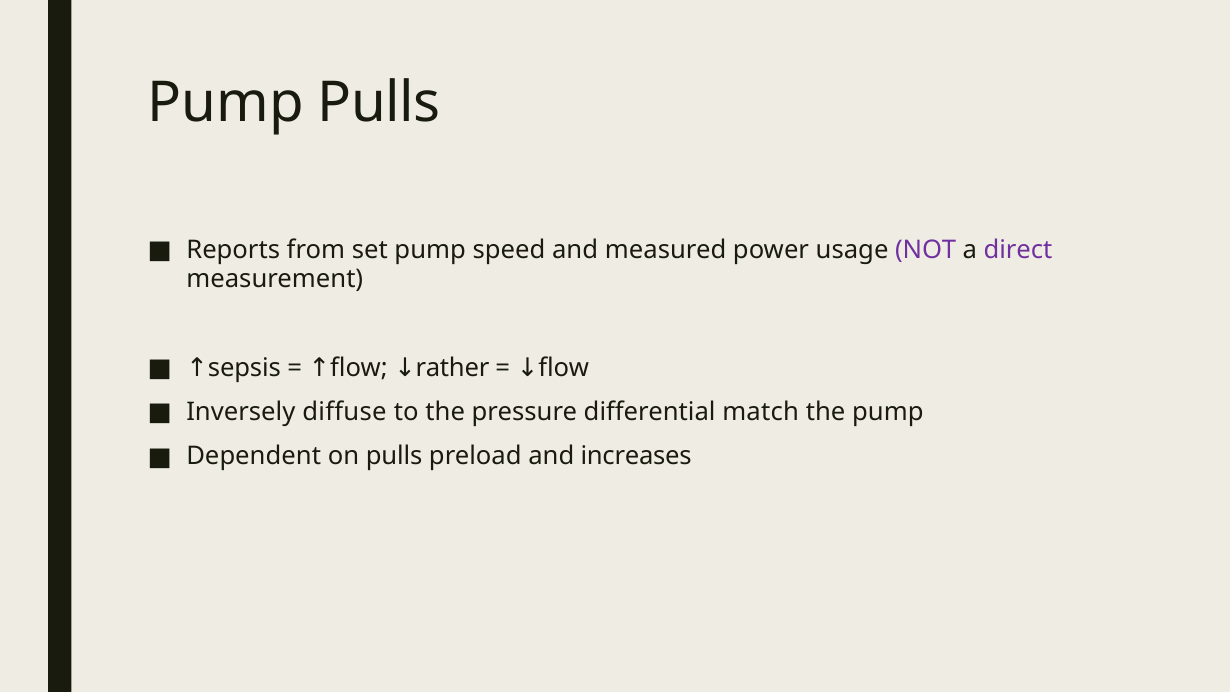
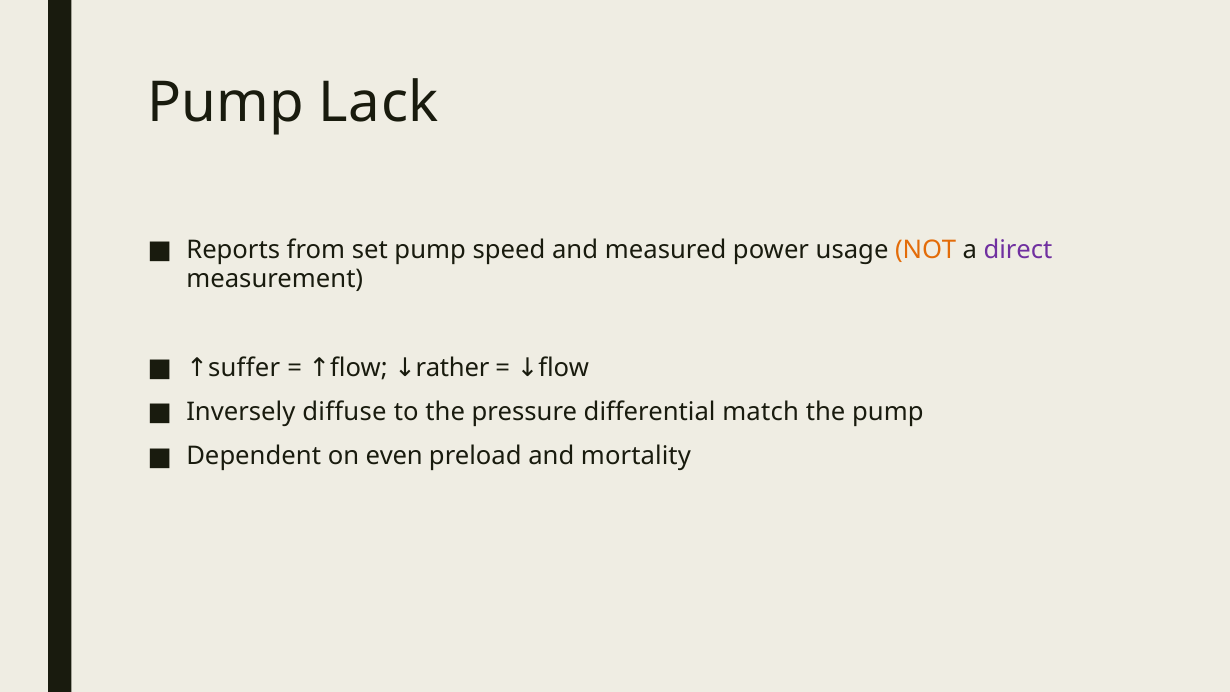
Pump Pulls: Pulls -> Lack (379, 103)
NOT colour: purple -> orange (926, 250)
sepsis: sepsis -> suffer (244, 368)
on pulls: pulls -> even (394, 456)
increases: increases -> mortality (636, 456)
